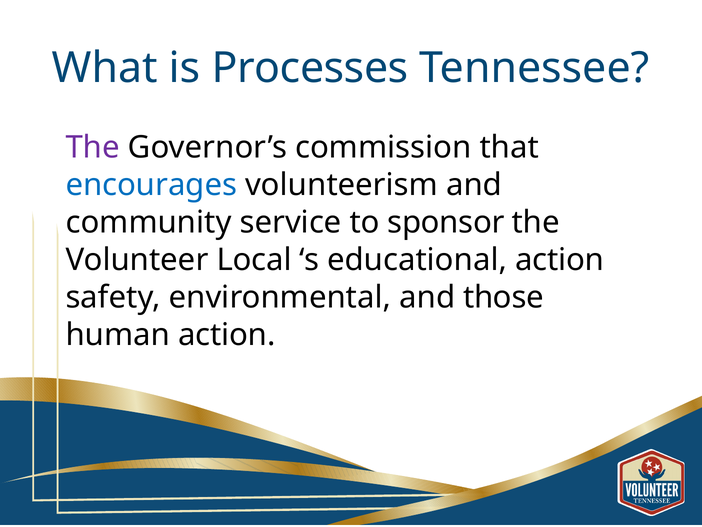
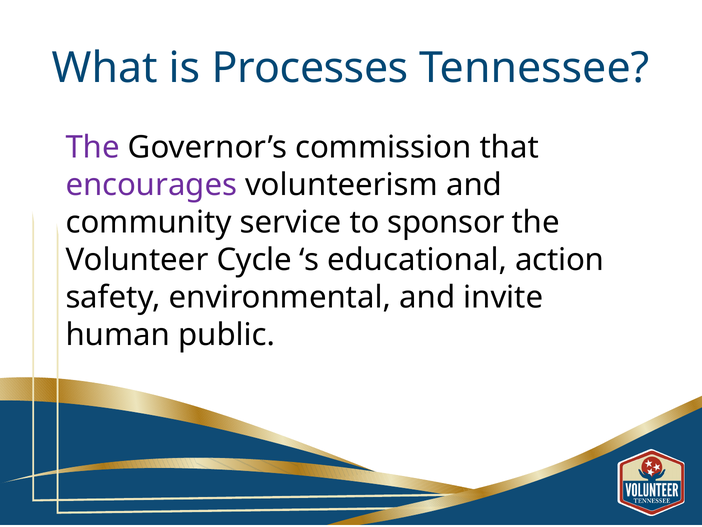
encourages colour: blue -> purple (151, 185)
Local: Local -> Cycle (254, 260)
those: those -> invite (503, 297)
human action: action -> public (227, 335)
